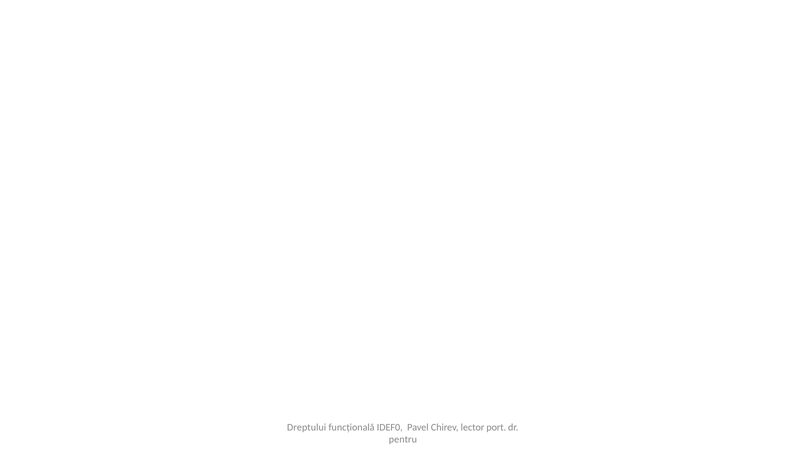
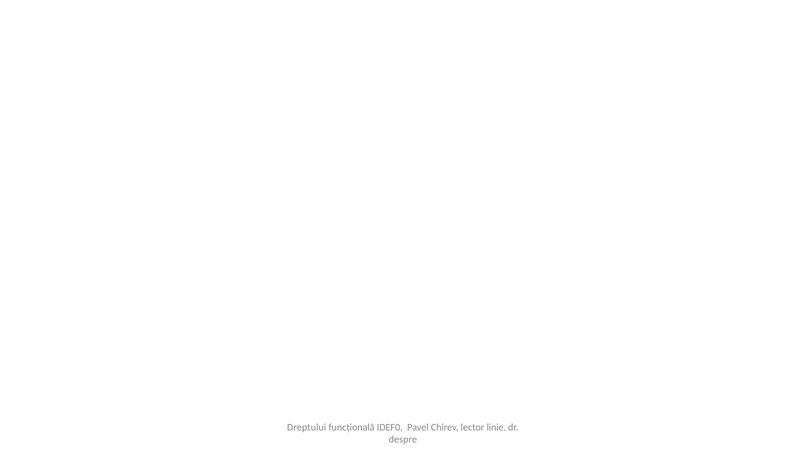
port: port -> linie (496, 427)
pentru: pentru -> despre (403, 439)
